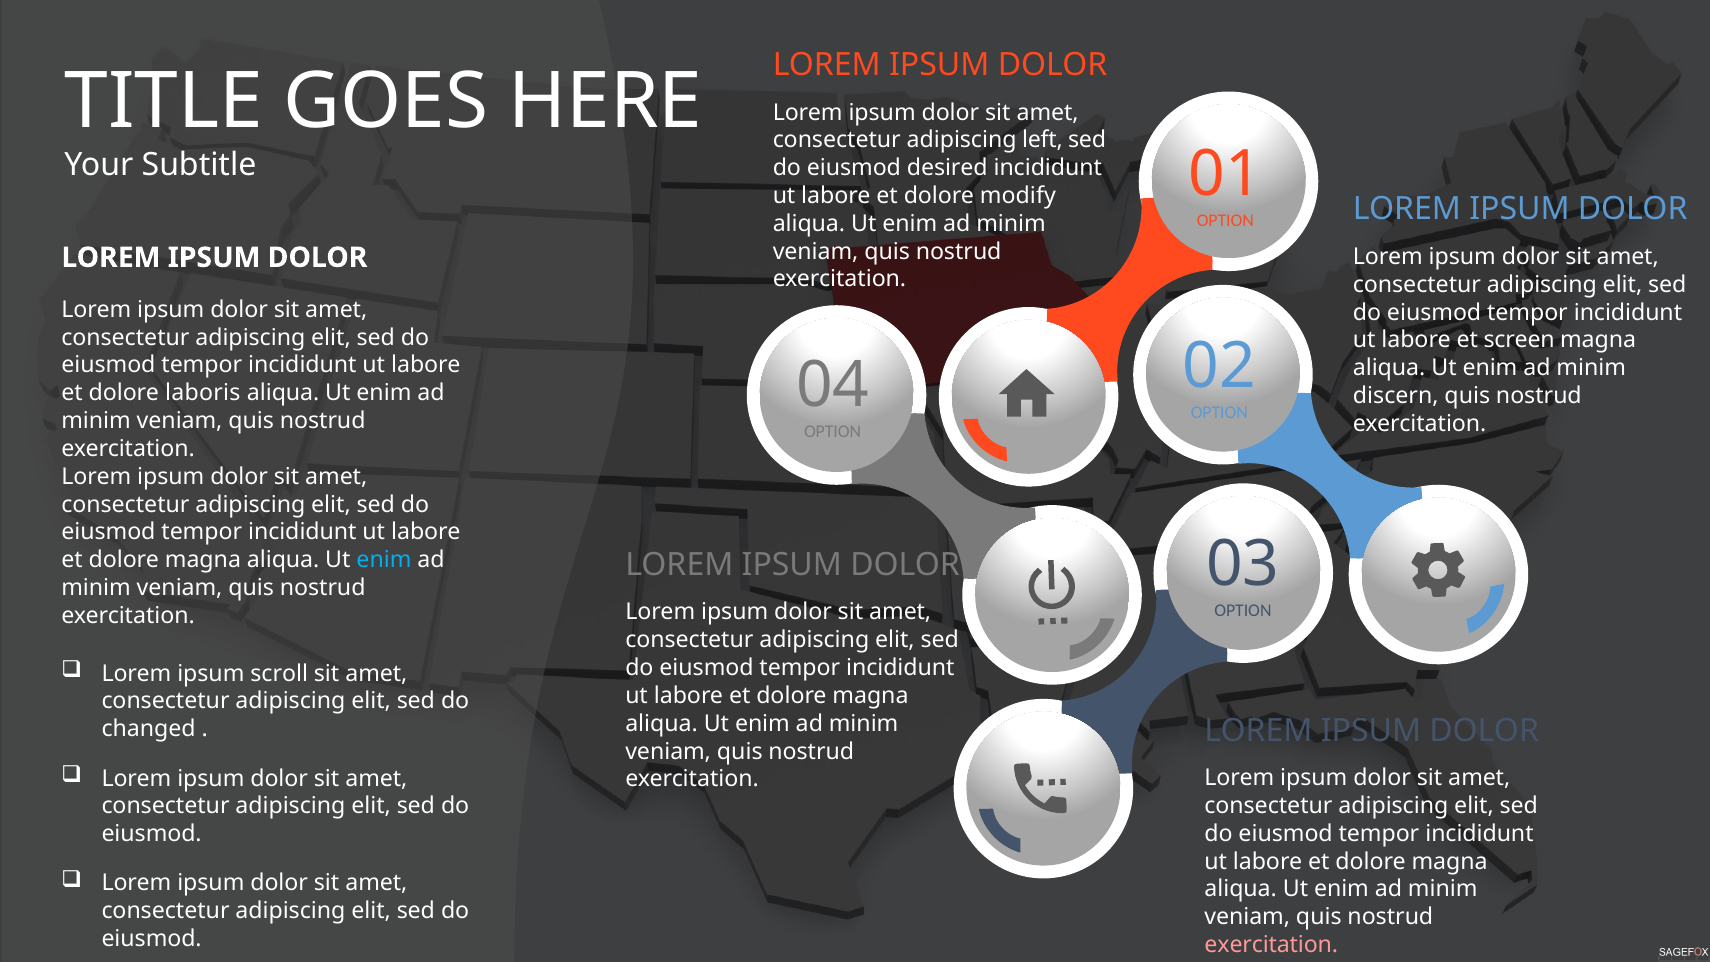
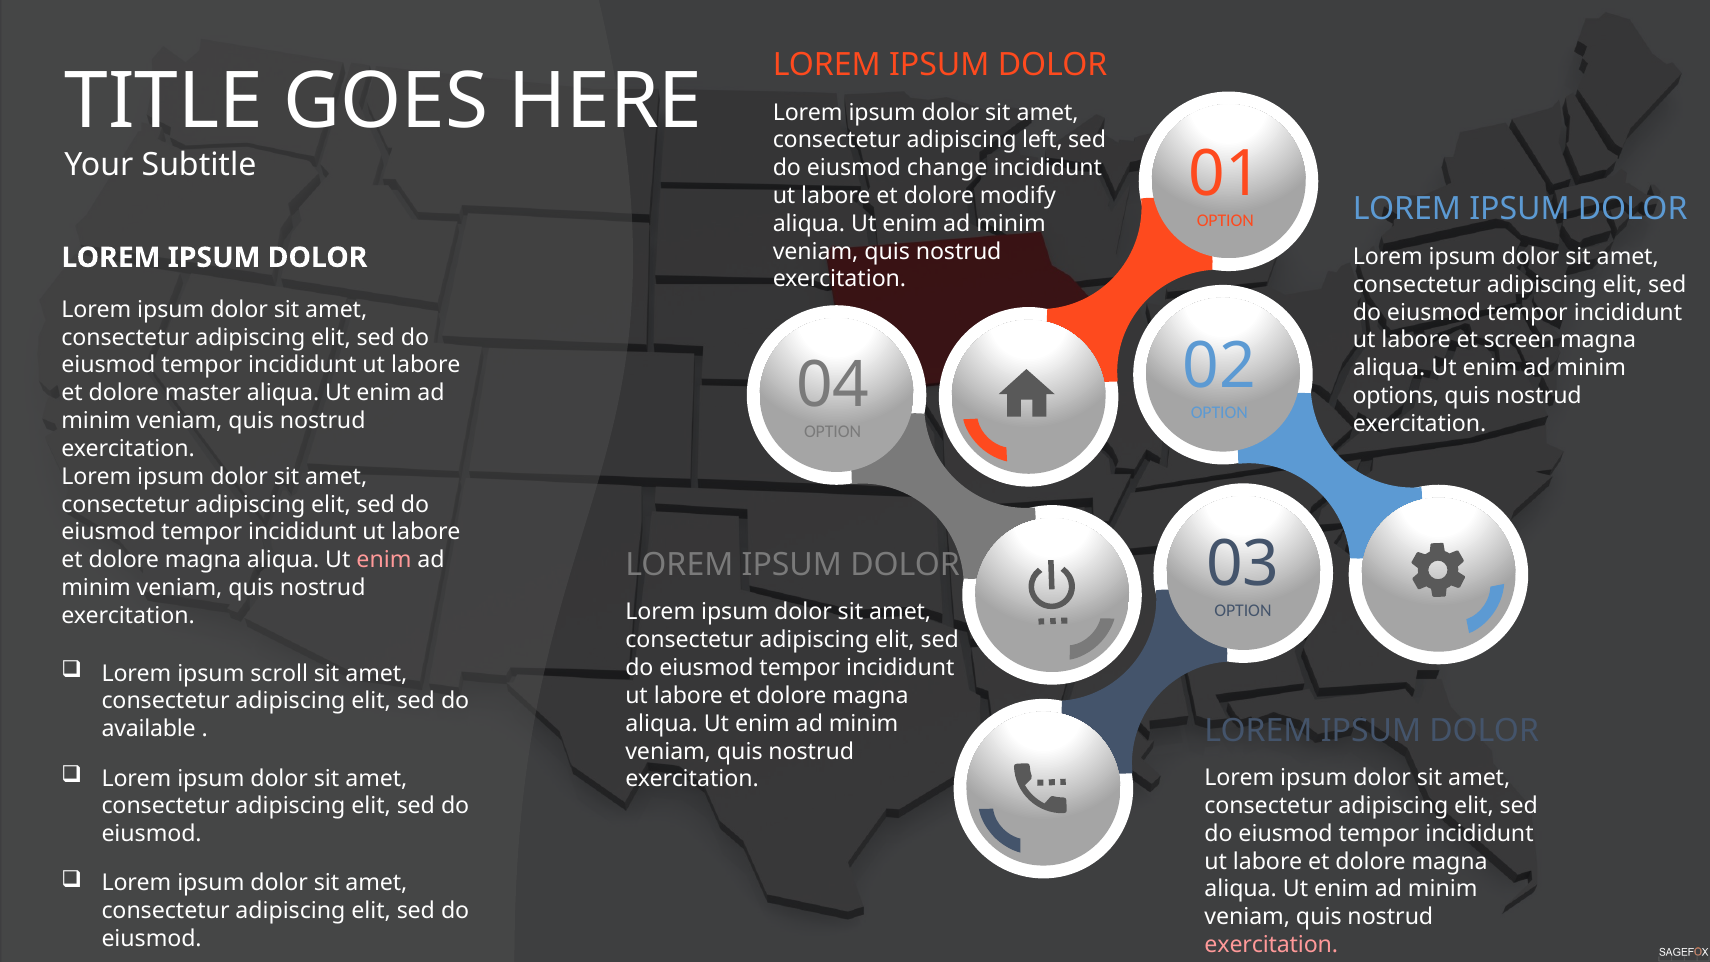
desired: desired -> change (947, 168)
laboris: laboris -> master (203, 393)
discern: discern -> options (1396, 396)
enim colour: light blue -> pink (384, 560)
changed: changed -> available (149, 729)
